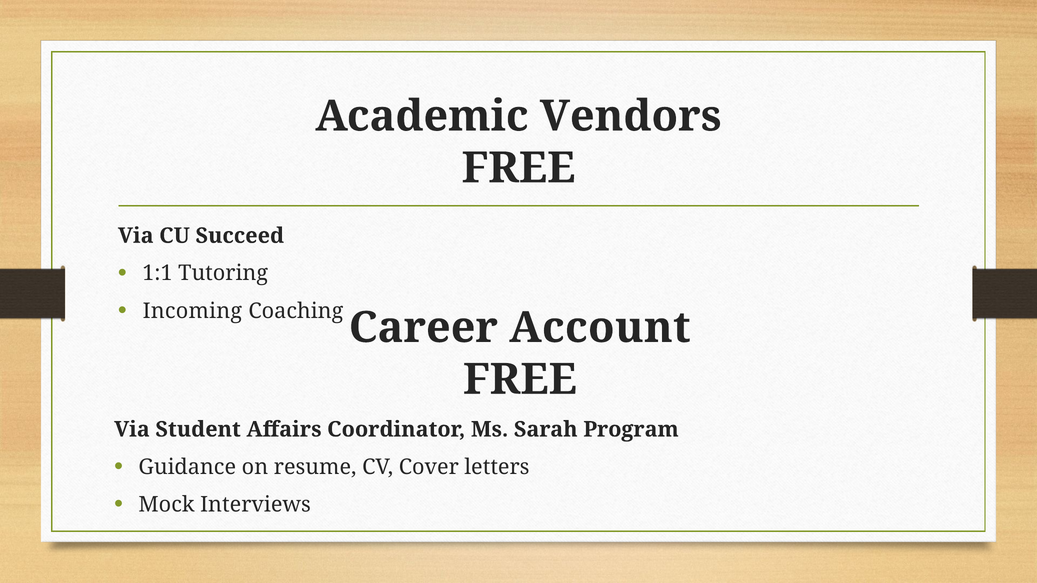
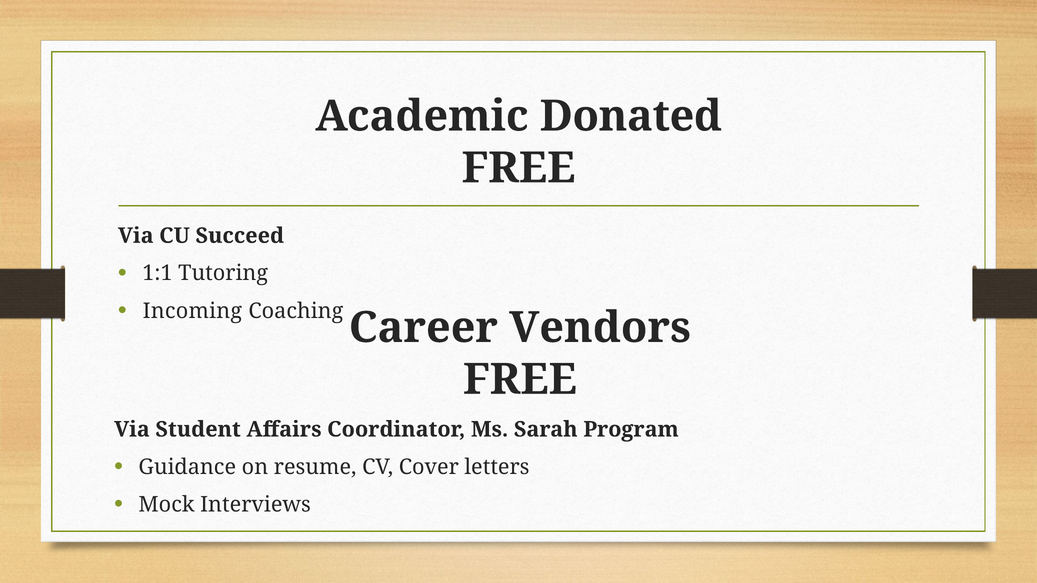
Vendors: Vendors -> Donated (631, 116)
Account: Account -> Vendors (600, 328)
